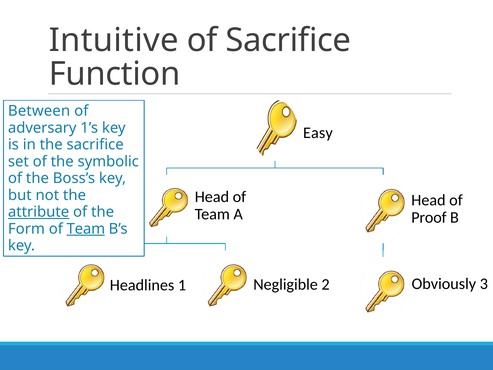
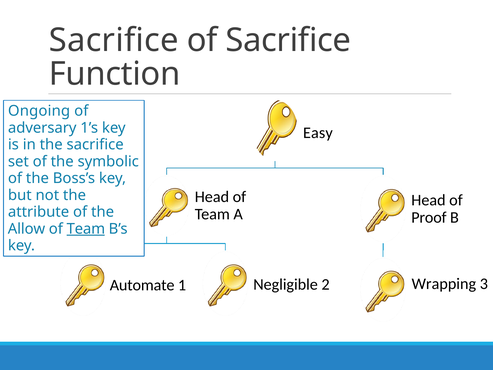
Intuitive: Intuitive -> Sacrifice (114, 40)
Between: Between -> Ongoing (39, 111)
attribute underline: present -> none (39, 212)
Form: Form -> Allow (27, 229)
Obviously: Obviously -> Wrapping (444, 284)
Headlines: Headlines -> Automate (142, 285)
